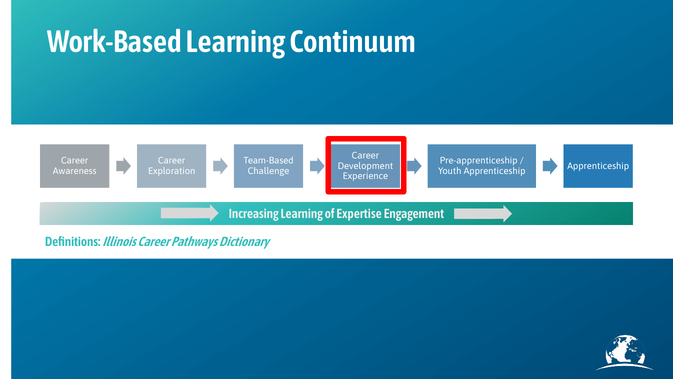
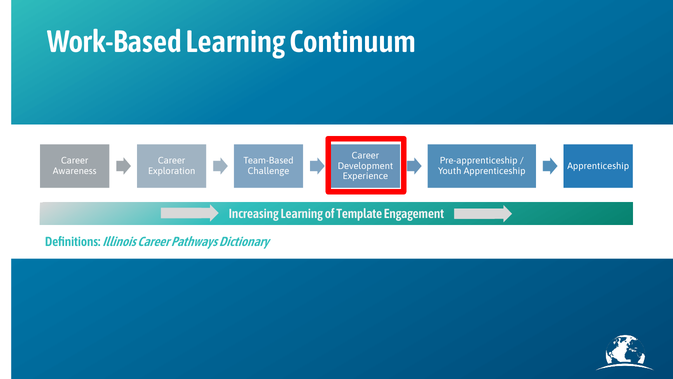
Expertise: Expertise -> Template (359, 214)
